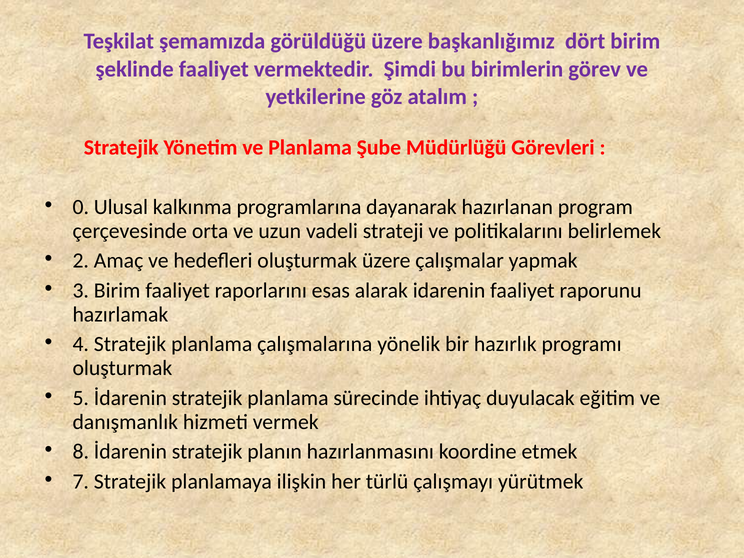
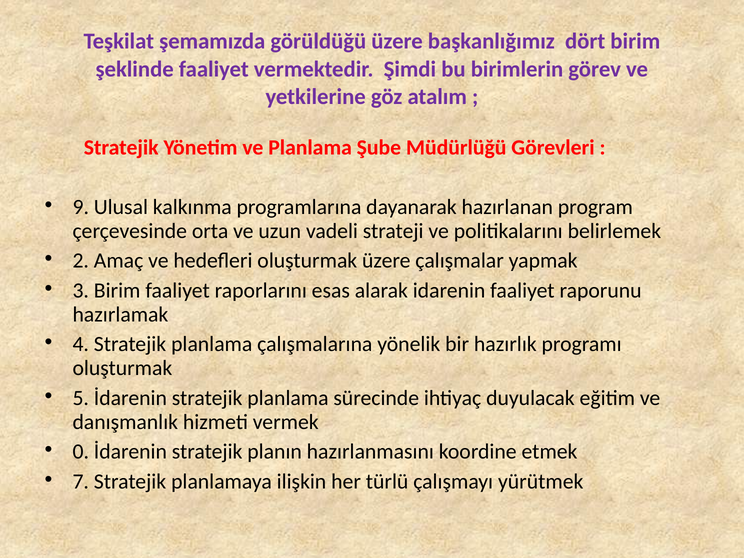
0: 0 -> 9 (81, 207)
8: 8 -> 0 (81, 452)
